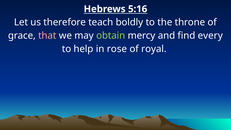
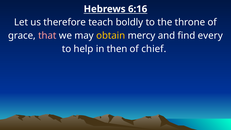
5:16: 5:16 -> 6:16 (138, 9)
obtain colour: light green -> yellow (111, 36)
rose: rose -> then (117, 49)
royal: royal -> chief (154, 49)
